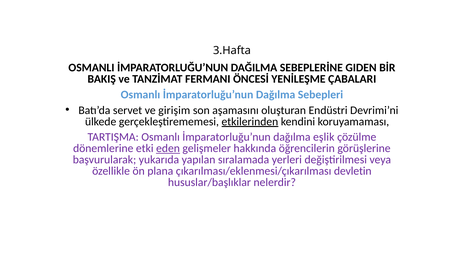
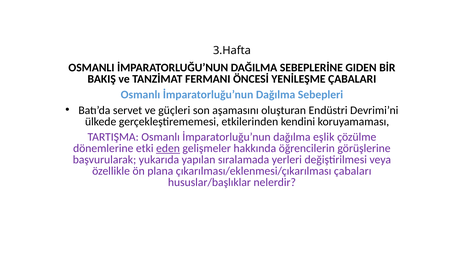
girişim: girişim -> güçleri (174, 110)
etkilerinden underline: present -> none (250, 122)
devletin: devletin -> çabaları (353, 171)
